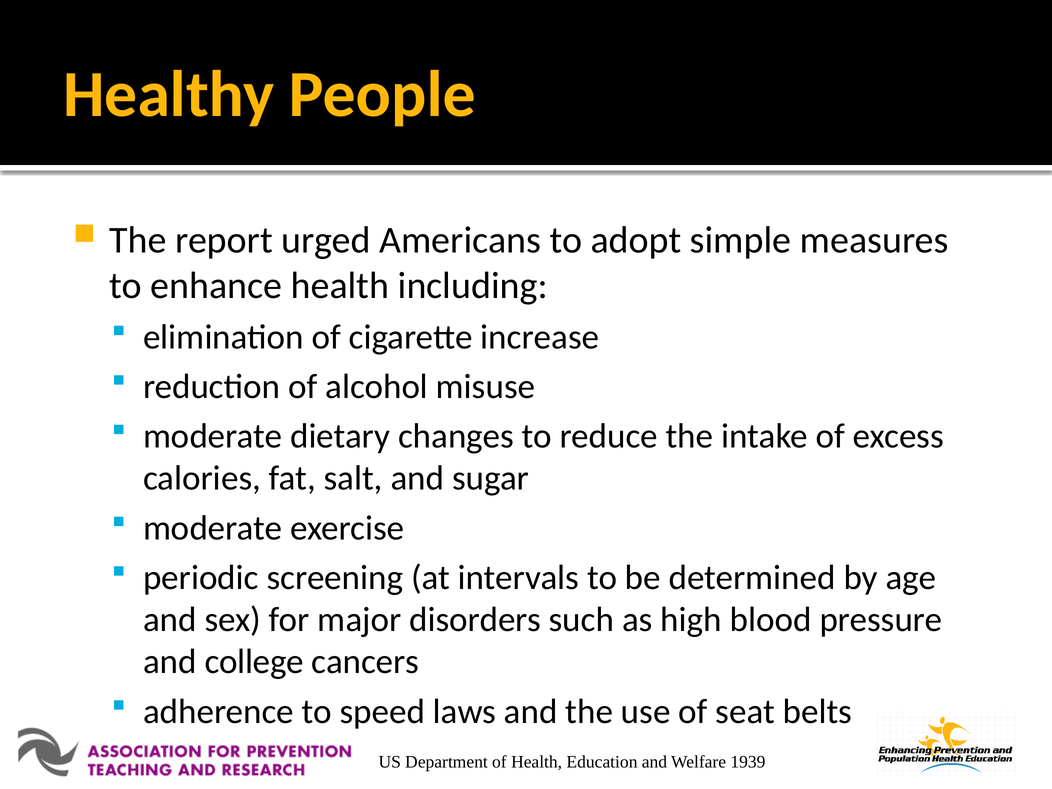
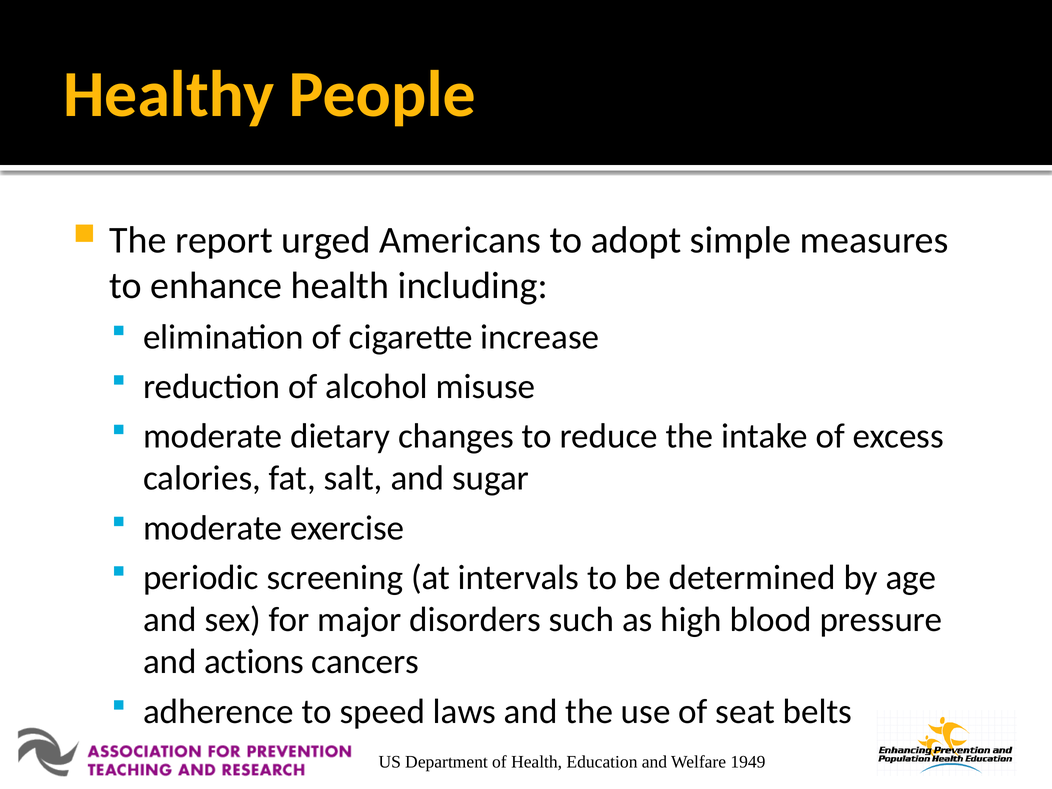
college: college -> actions (254, 662)
1939: 1939 -> 1949 (748, 762)
